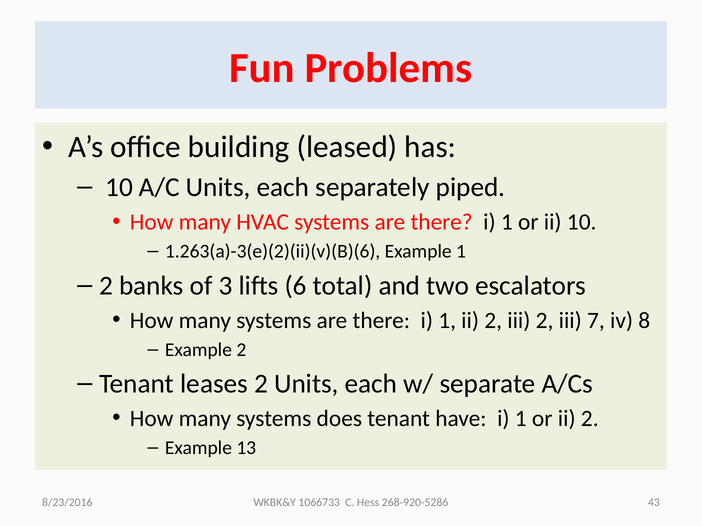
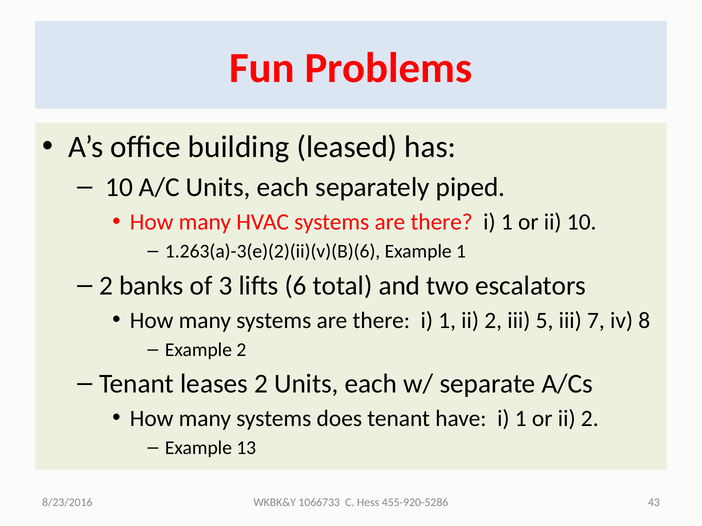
iii 2: 2 -> 5 (545, 321)
268-920-5286: 268-920-5286 -> 455-920-5286 (415, 503)
